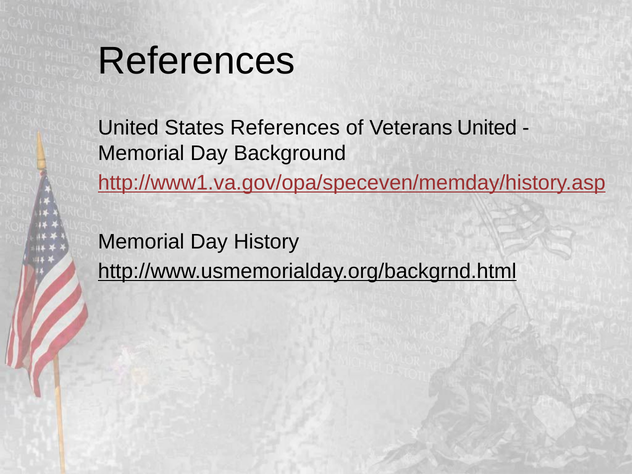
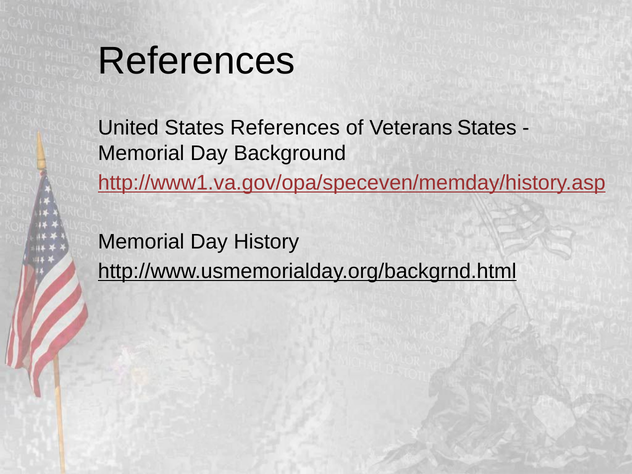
Veterans United: United -> States (487, 128)
